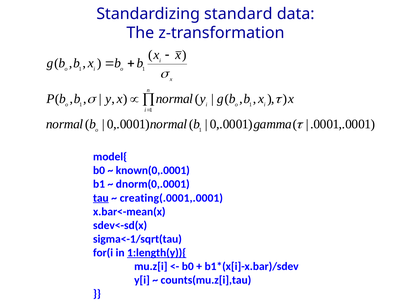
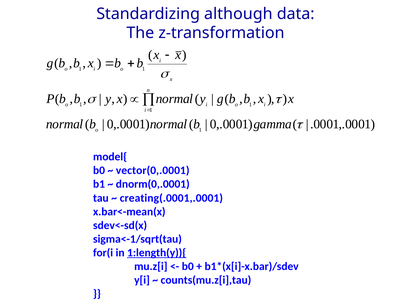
standard: standard -> although (238, 14)
known(0,.0001: known(0,.0001 -> vector(0,.0001 (153, 171)
tau underline: present -> none (101, 198)
